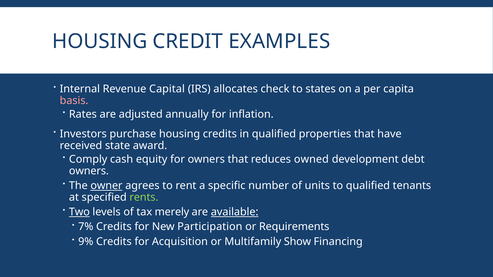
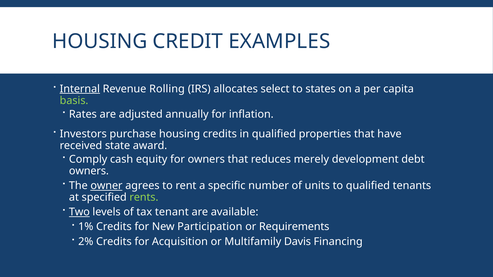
Internal underline: none -> present (80, 89)
Capital: Capital -> Rolling (167, 89)
check: check -> select (275, 89)
basis colour: pink -> light green (74, 101)
owned: owned -> merely (311, 160)
merely: merely -> tenant (172, 212)
available underline: present -> none (235, 212)
7%: 7% -> 1% (86, 227)
9%: 9% -> 2% (86, 242)
Show: Show -> Davis (297, 242)
